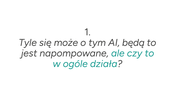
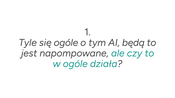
się może: może -> ogóle (66, 43)
